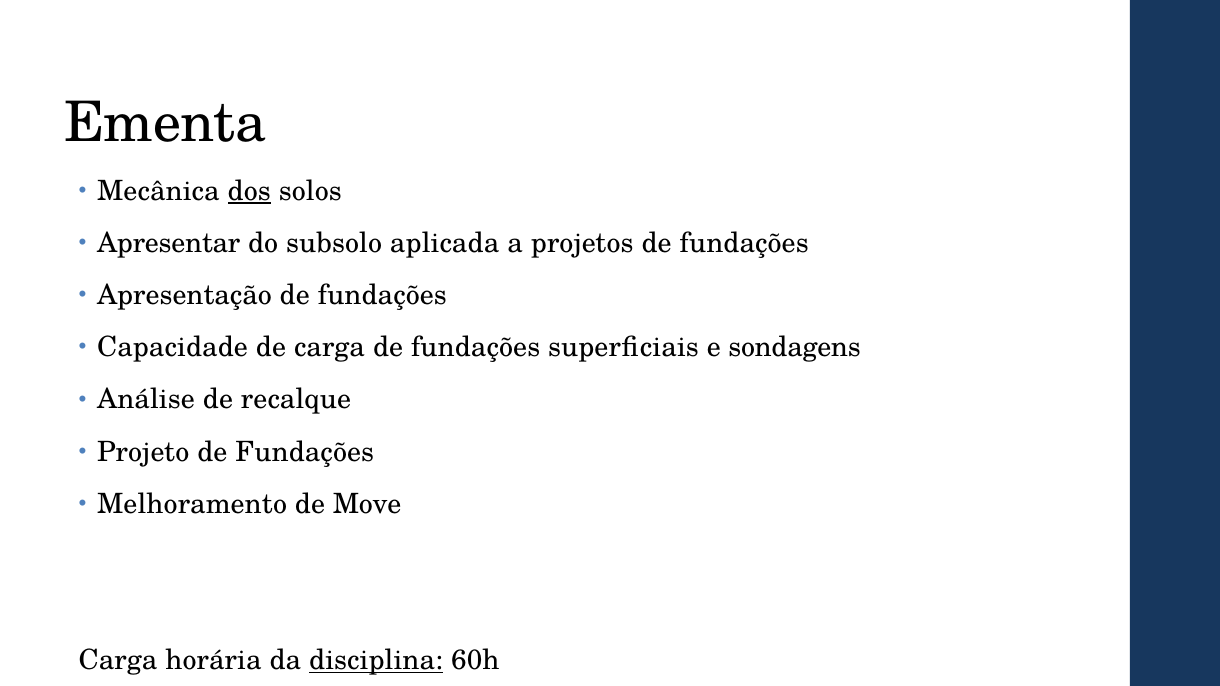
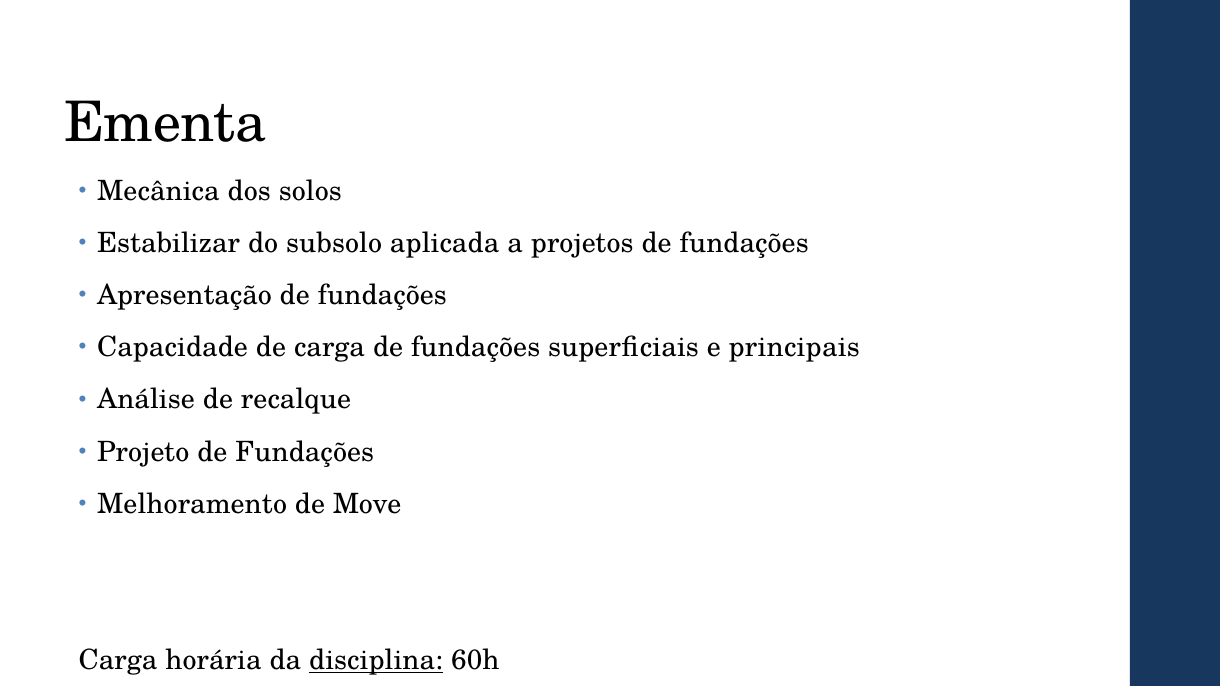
dos underline: present -> none (249, 191)
Apresentar: Apresentar -> Estabilizar (169, 243)
sondagens: sondagens -> principais (794, 348)
